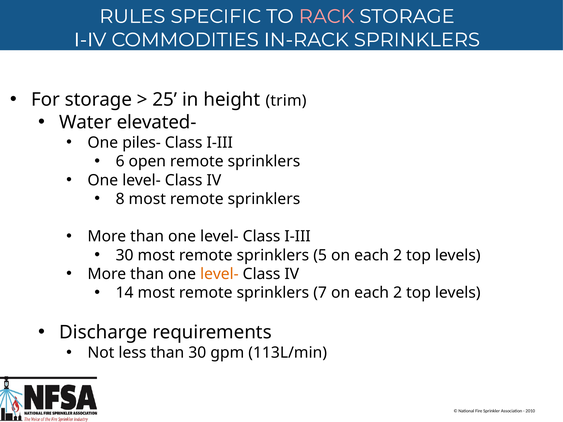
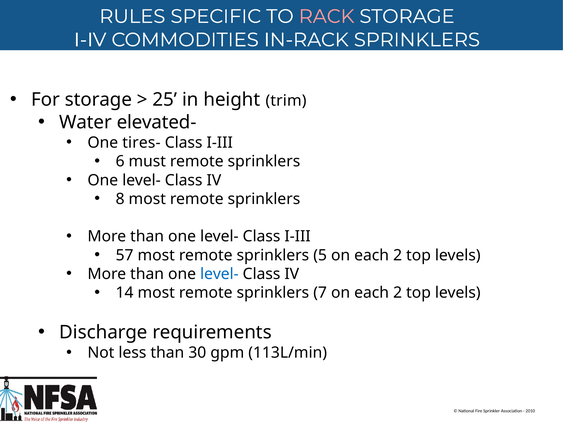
piles-: piles- -> tires- (141, 143)
open: open -> must (147, 162)
30: 30 -> 57 (125, 255)
level- colour: orange -> blue (219, 274)
